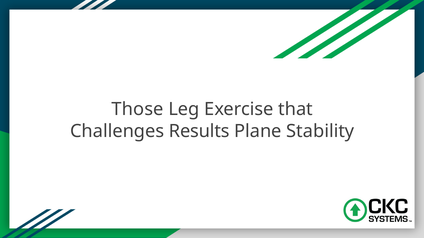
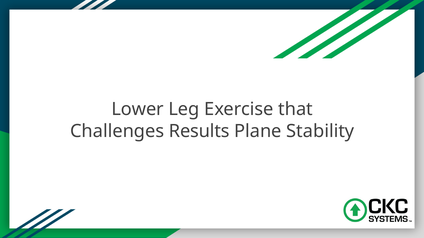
Those: Those -> Lower (138, 110)
